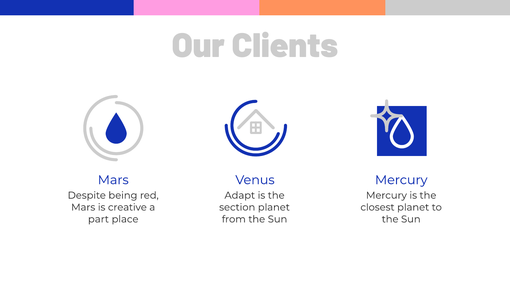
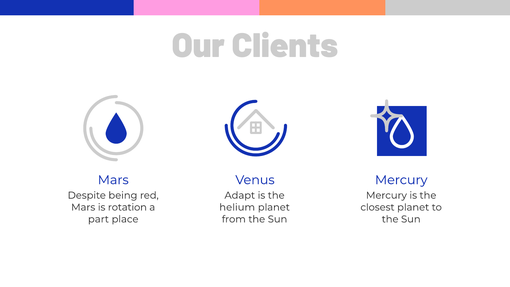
creative: creative -> rotation (127, 207)
section: section -> helium (237, 207)
